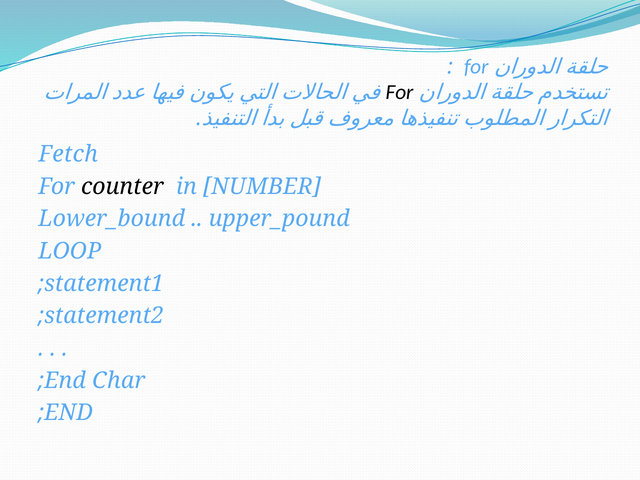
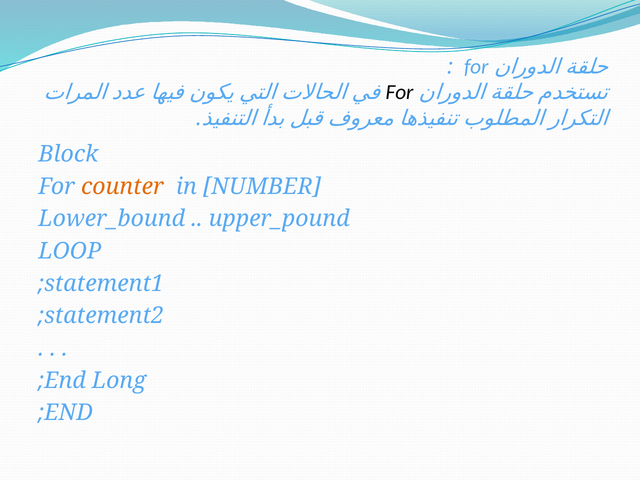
Fetch: Fetch -> Block (68, 154)
counter colour: black -> orange (122, 186)
Char: Char -> Long (119, 380)
